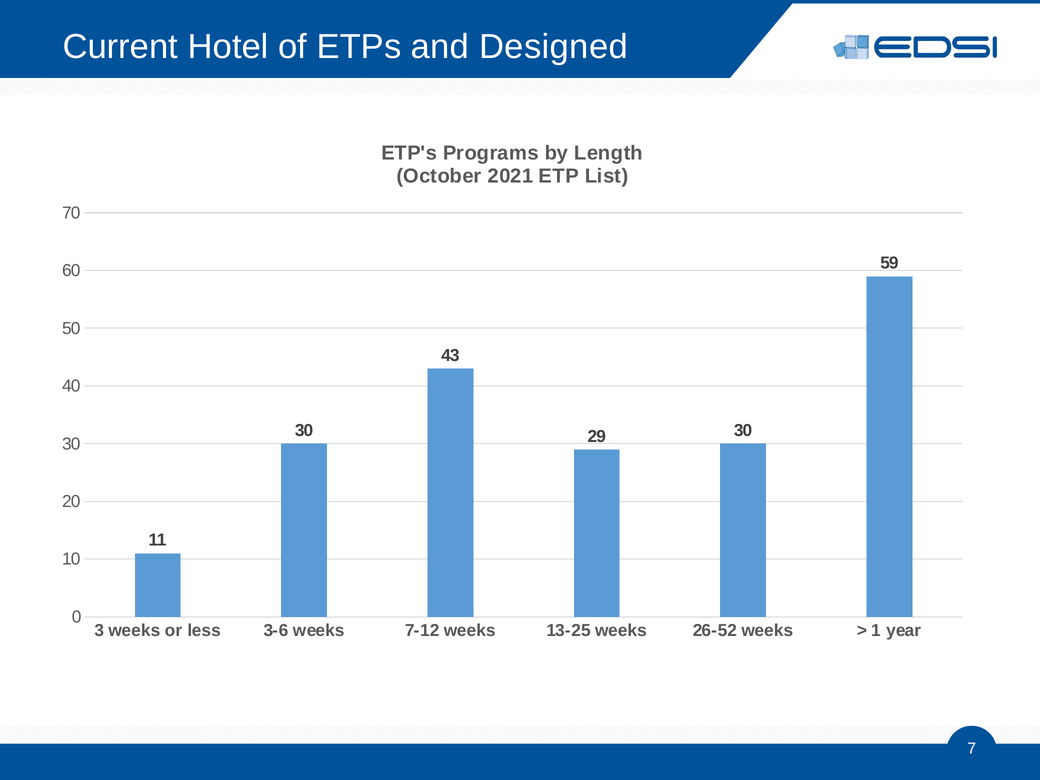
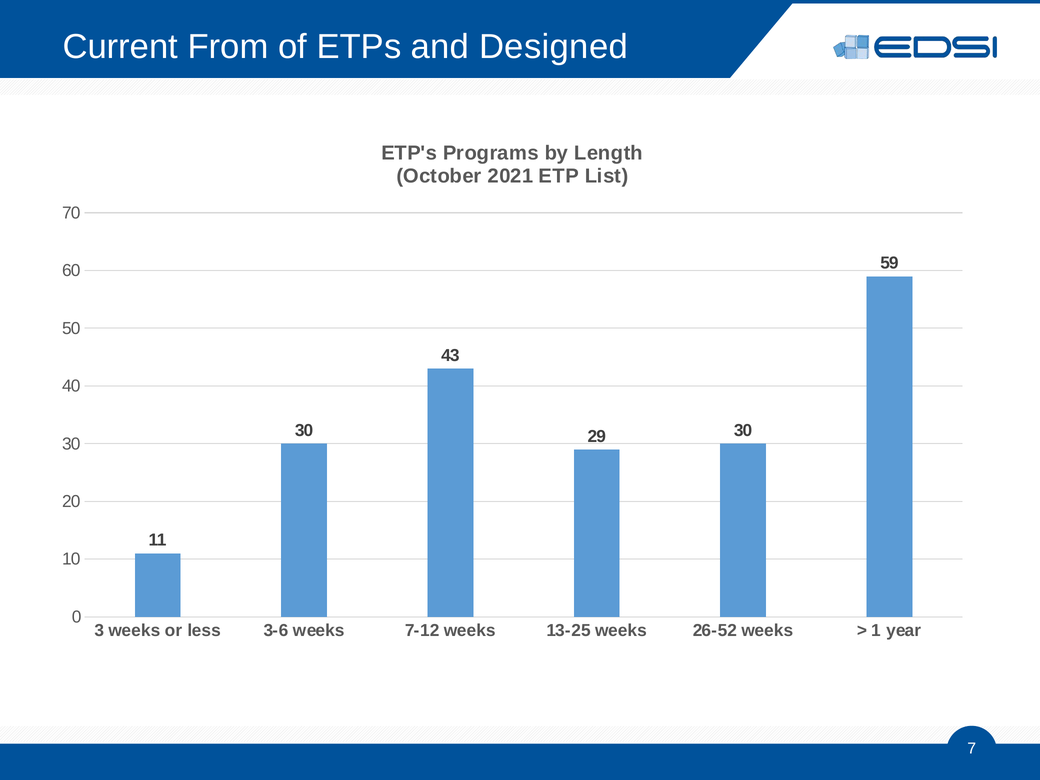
Hotel: Hotel -> From (228, 47)
